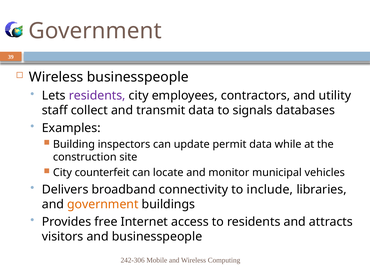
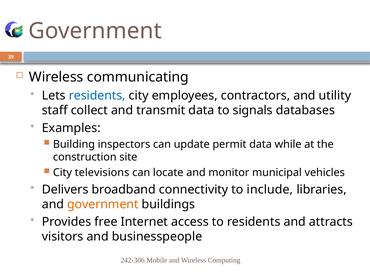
Wireless businesspeople: businesspeople -> communicating (138, 77)
residents colour: purple -> blue (97, 96)
counterfeit: counterfeit -> televisions (102, 173)
